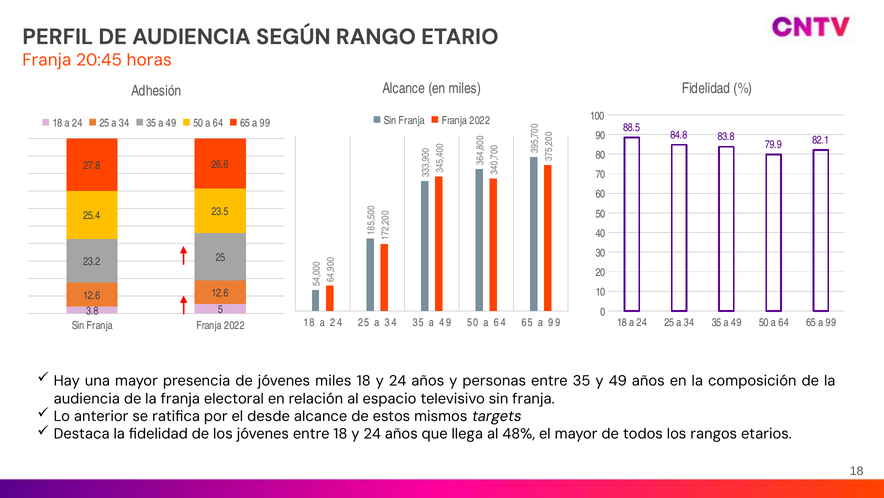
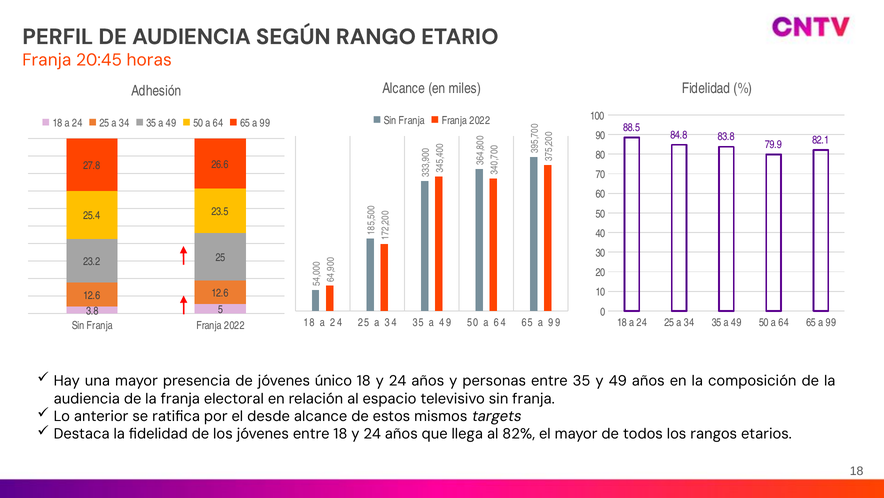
jóvenes miles: miles -> único (333, 380)
48%: 48% -> 82% (519, 433)
